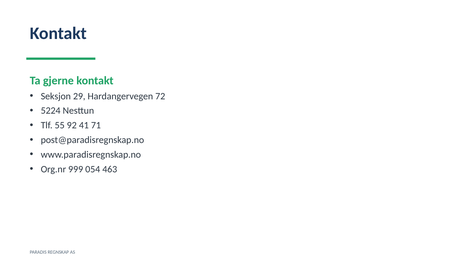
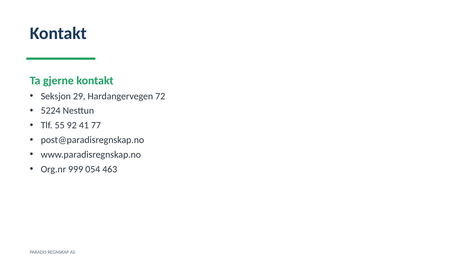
71: 71 -> 77 (96, 126)
